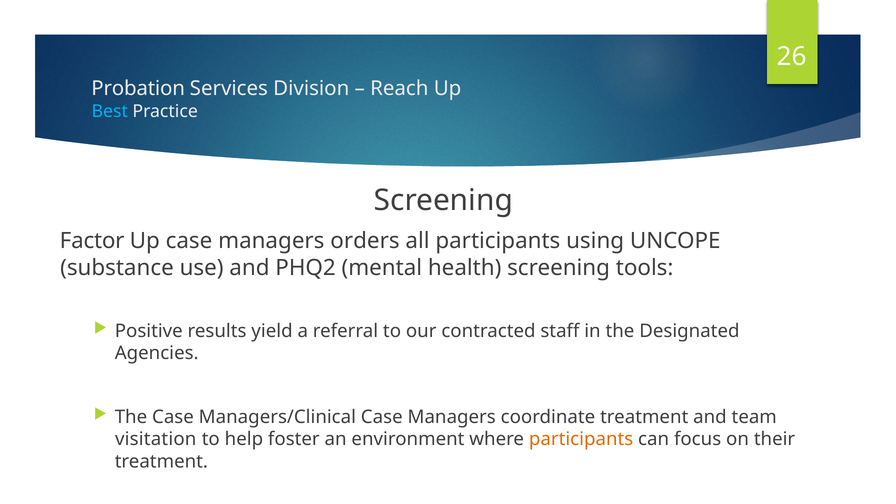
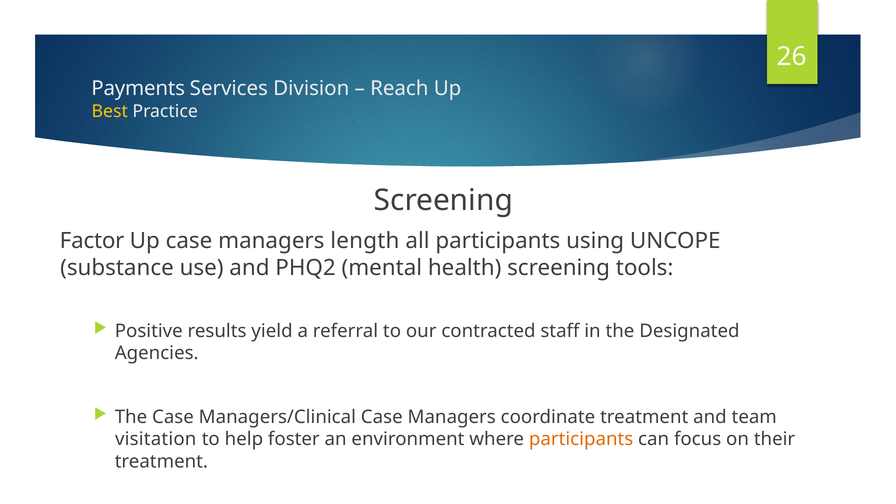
Probation: Probation -> Payments (138, 89)
Best colour: light blue -> yellow (110, 111)
orders: orders -> length (365, 241)
